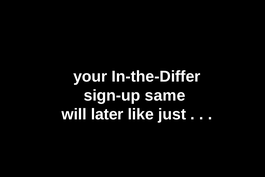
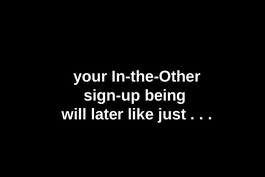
In-the-Differ: In-the-Differ -> In-the-Other (156, 76)
same: same -> being (165, 95)
